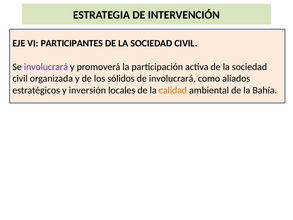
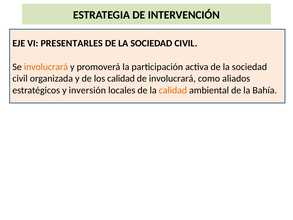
PARTICIPANTES: PARTICIPANTES -> PRESENTARLES (72, 43)
involucrará colour: purple -> orange (46, 67)
los sólidos: sólidos -> calidad (121, 78)
